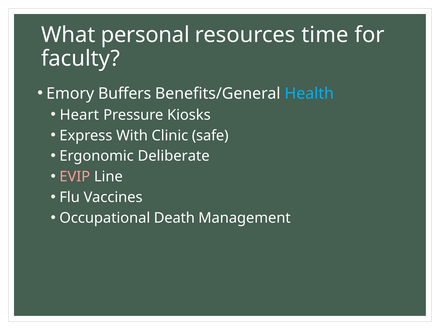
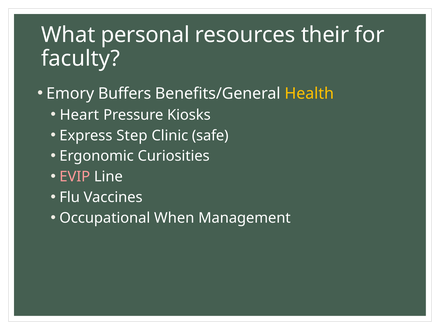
time: time -> their (325, 35)
Health colour: light blue -> yellow (309, 94)
With: With -> Step (132, 136)
Deliberate: Deliberate -> Curiosities (174, 156)
Death: Death -> When (174, 218)
